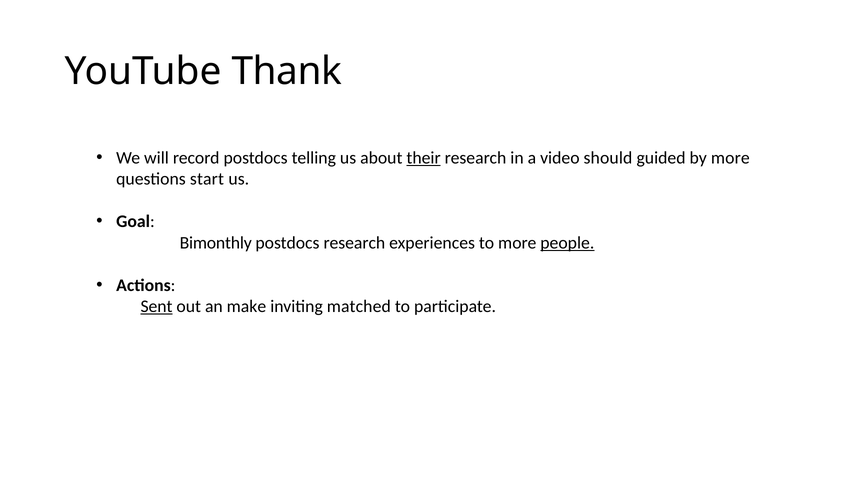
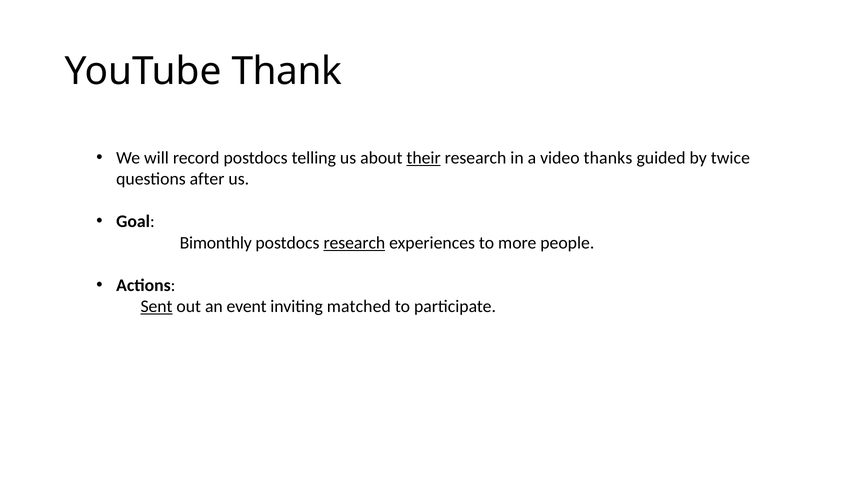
should: should -> thanks (608, 158)
by more: more -> twice (730, 158)
start: start -> after (207, 179)
research underline: none -> present (354, 243)
people underline: present -> none (567, 243)
make: make -> event (247, 306)
